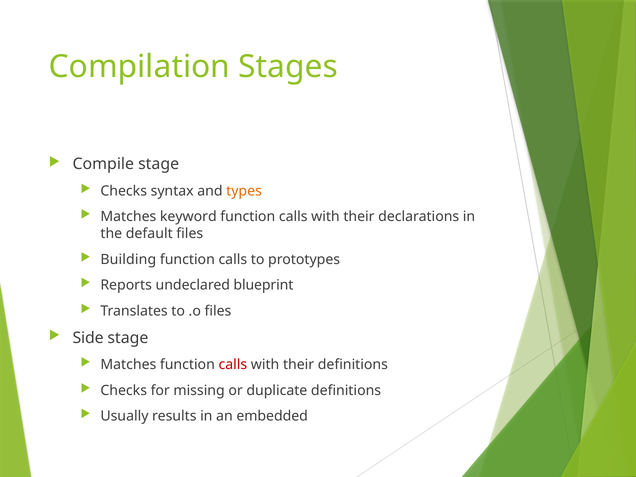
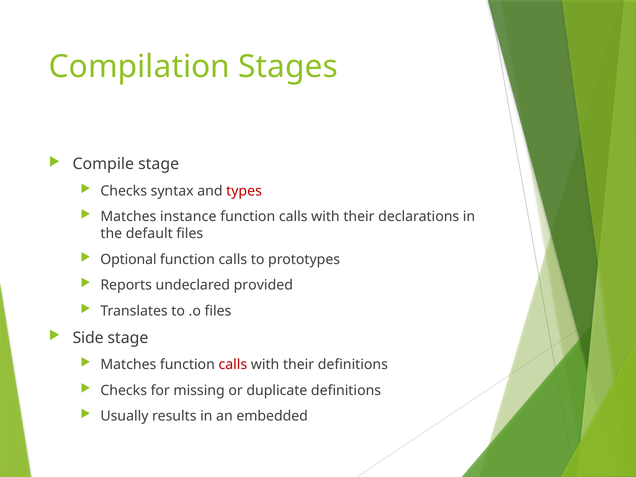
types colour: orange -> red (244, 191)
keyword: keyword -> instance (188, 217)
Building: Building -> Optional (128, 259)
blueprint: blueprint -> provided (263, 285)
